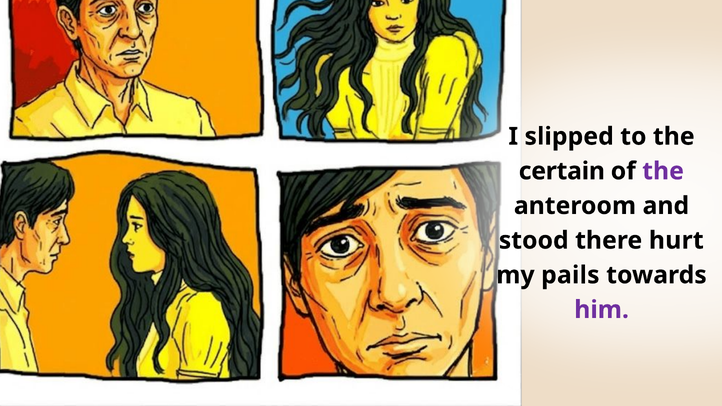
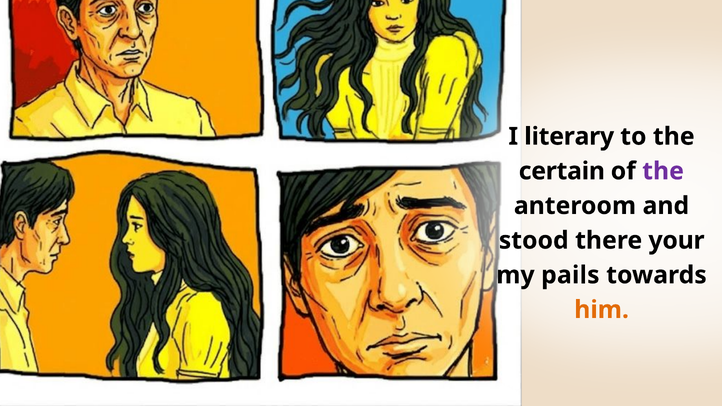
slipped: slipped -> literary (569, 137)
hurt: hurt -> your (677, 241)
him colour: purple -> orange (602, 310)
